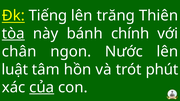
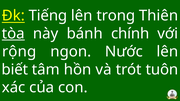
trăng: trăng -> trong (116, 16)
chân: chân -> rộng (19, 52)
luật: luật -> biết (15, 70)
phút: phút -> tuôn (162, 70)
của underline: present -> none (42, 88)
